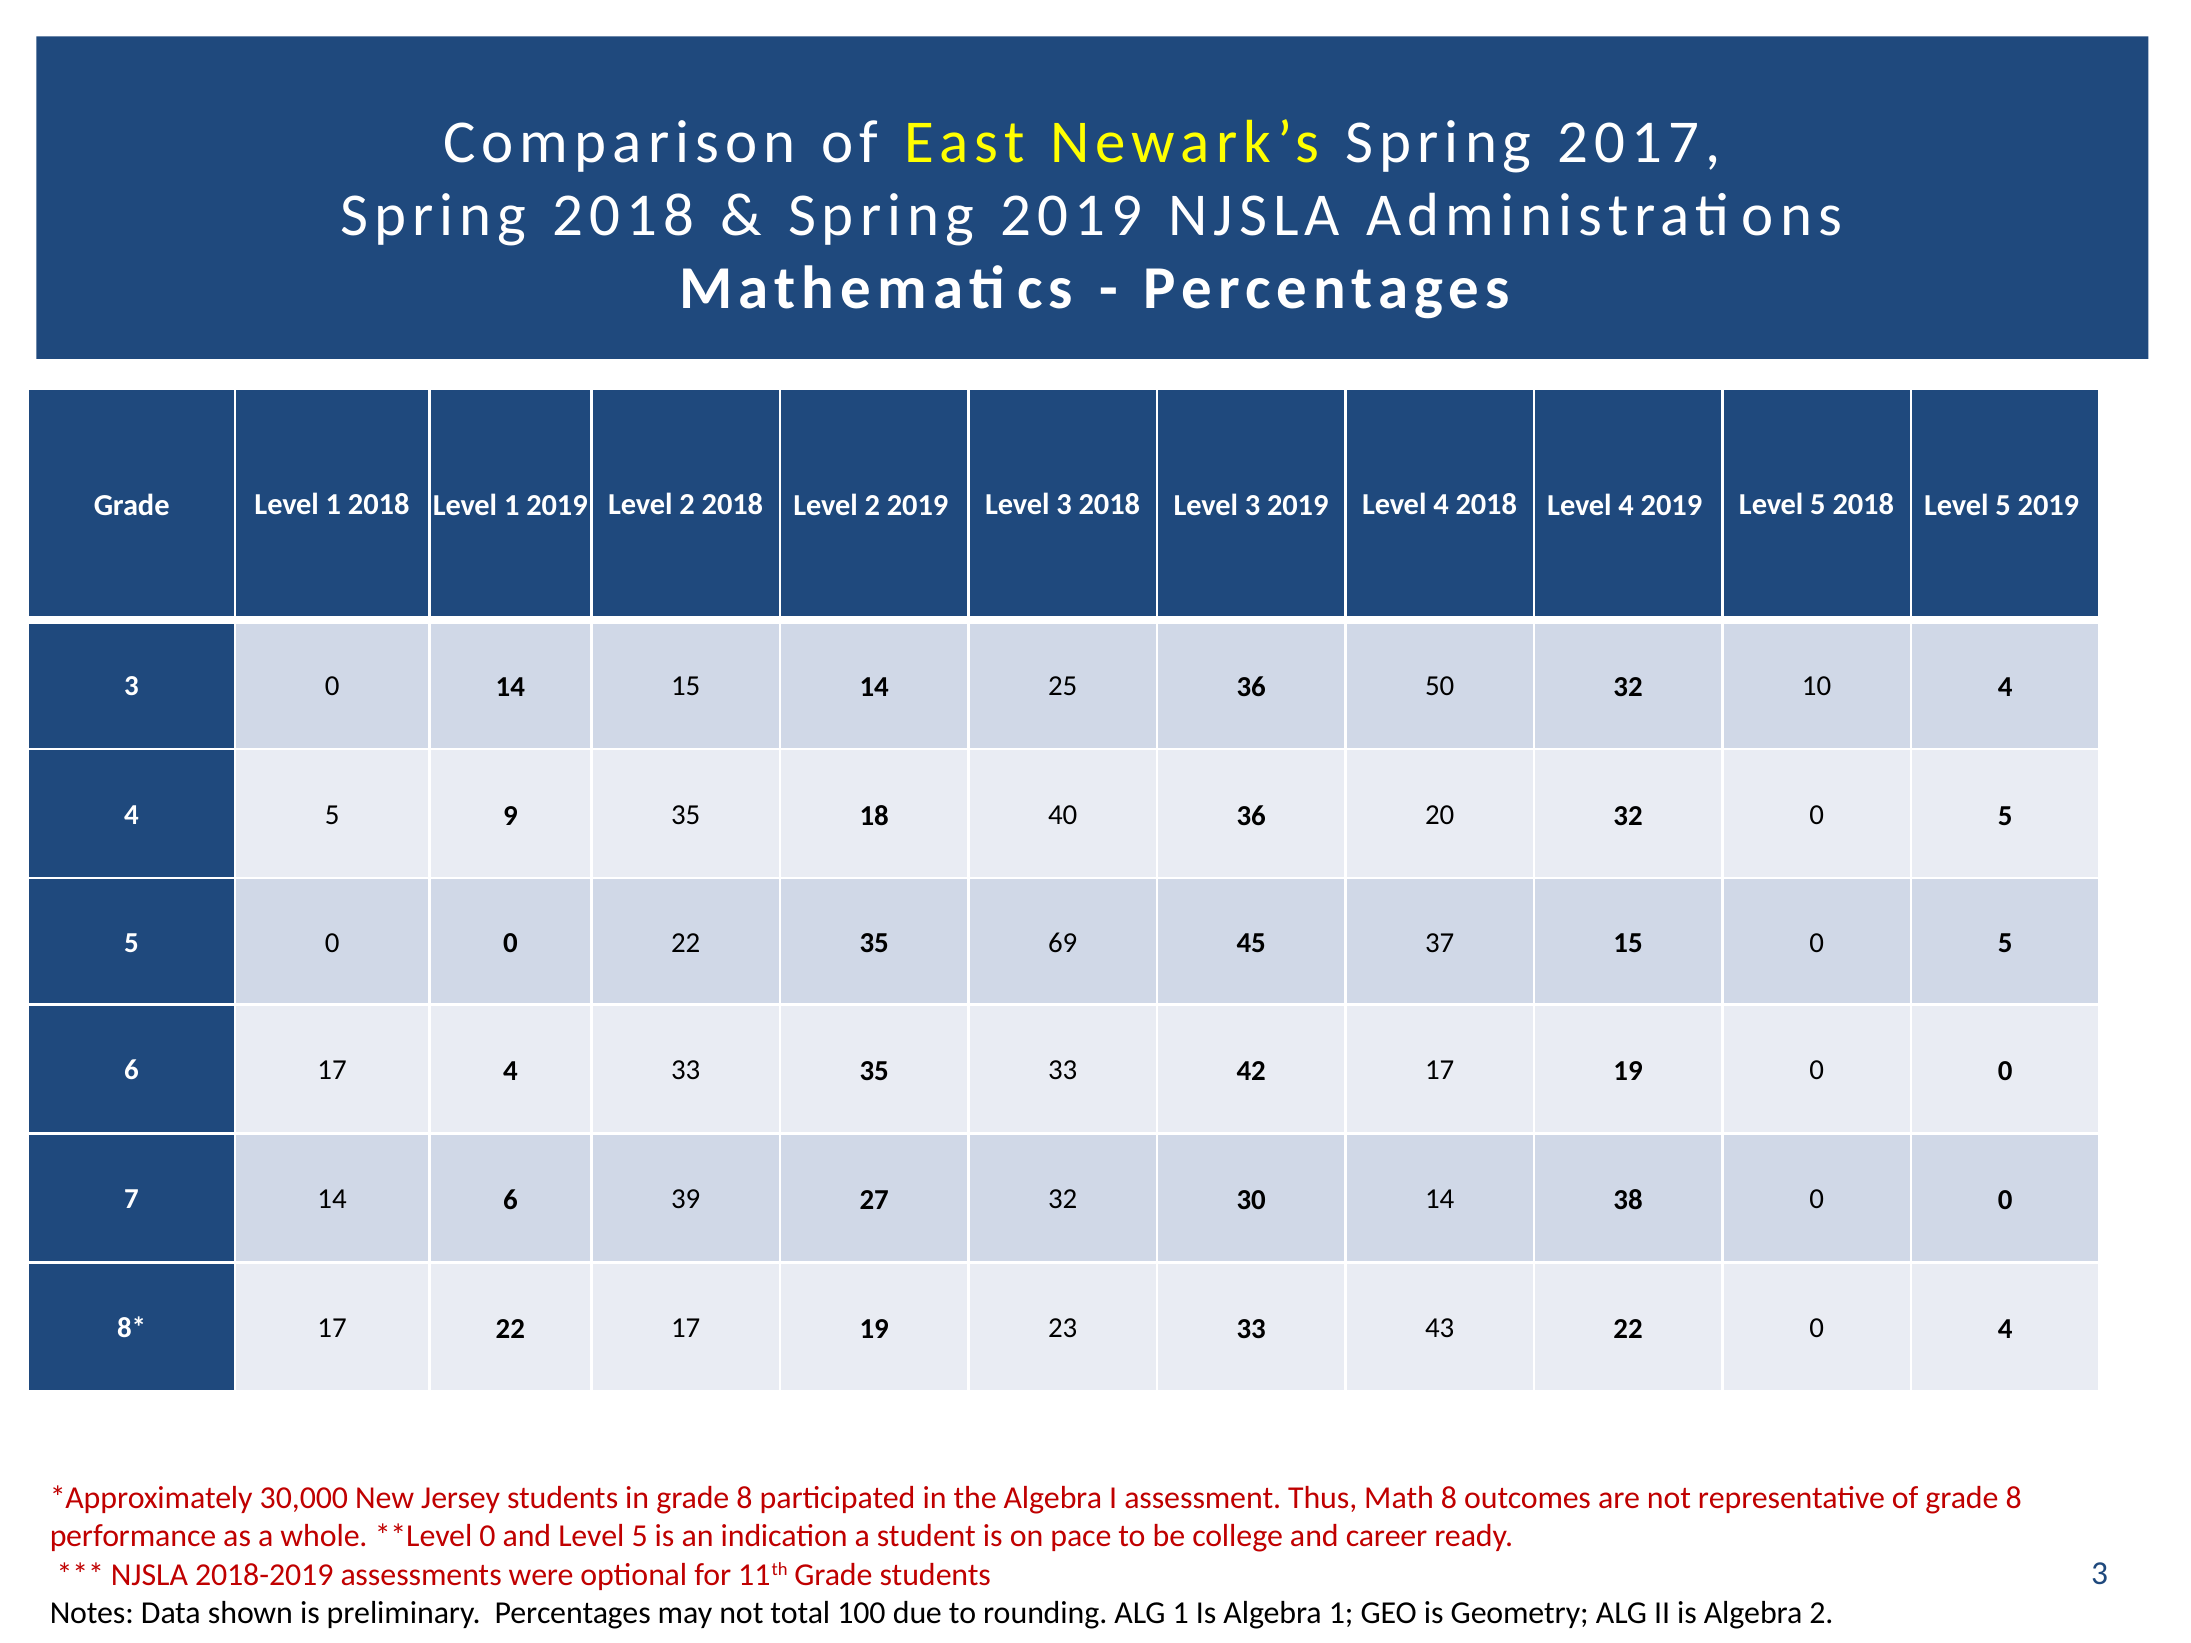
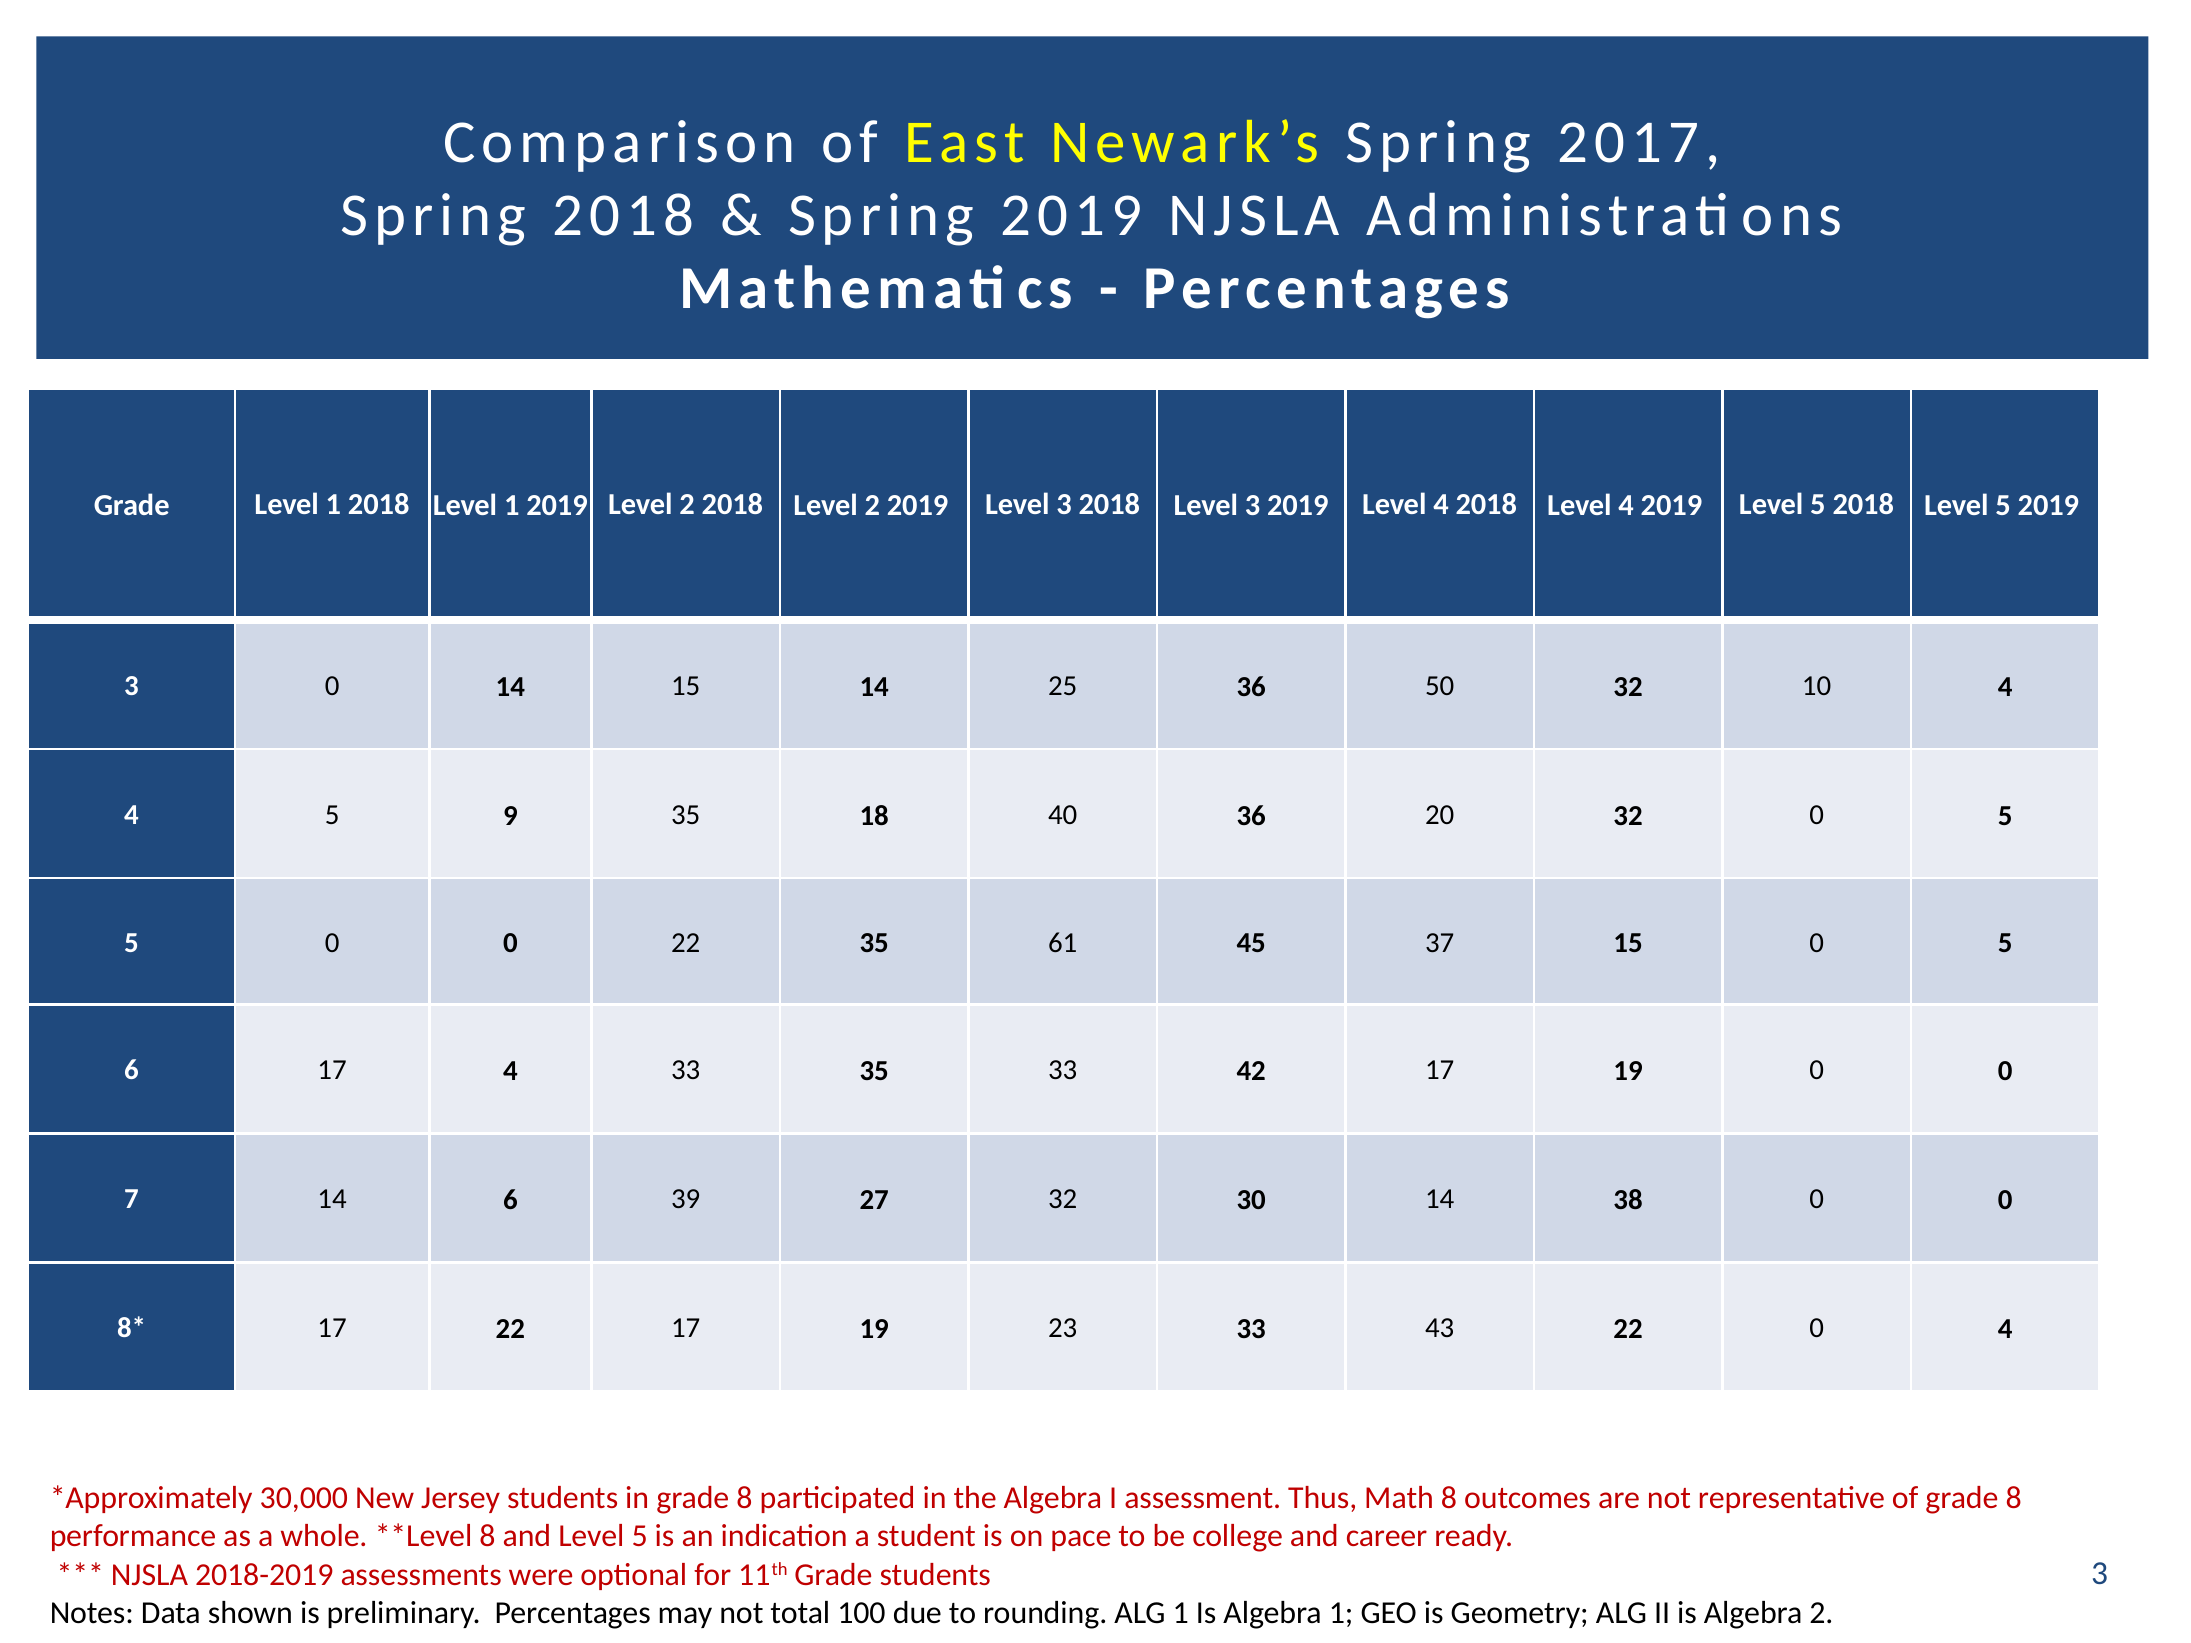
69: 69 -> 61 (1063, 943)
0: 0 -> 8 (487, 1537)
